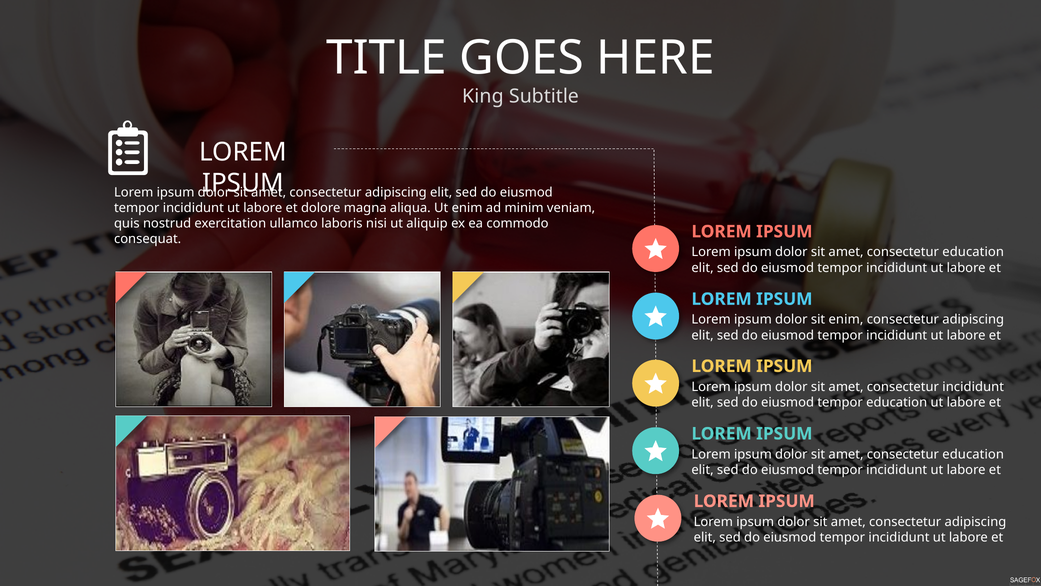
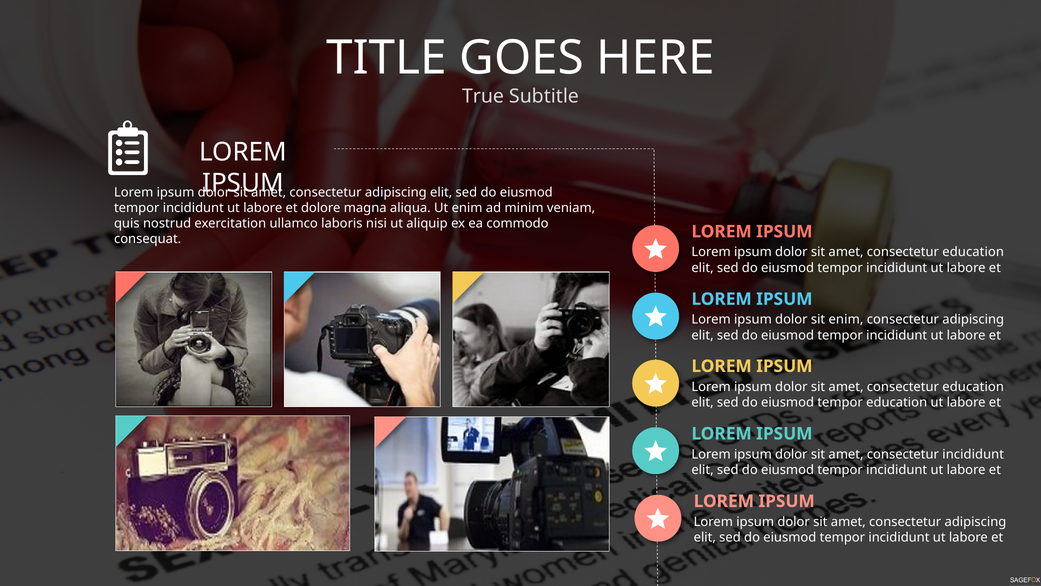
King: King -> True (483, 96)
incididunt: incididunt -> education (973, 386)
education: education -> incididunt (973, 454)
